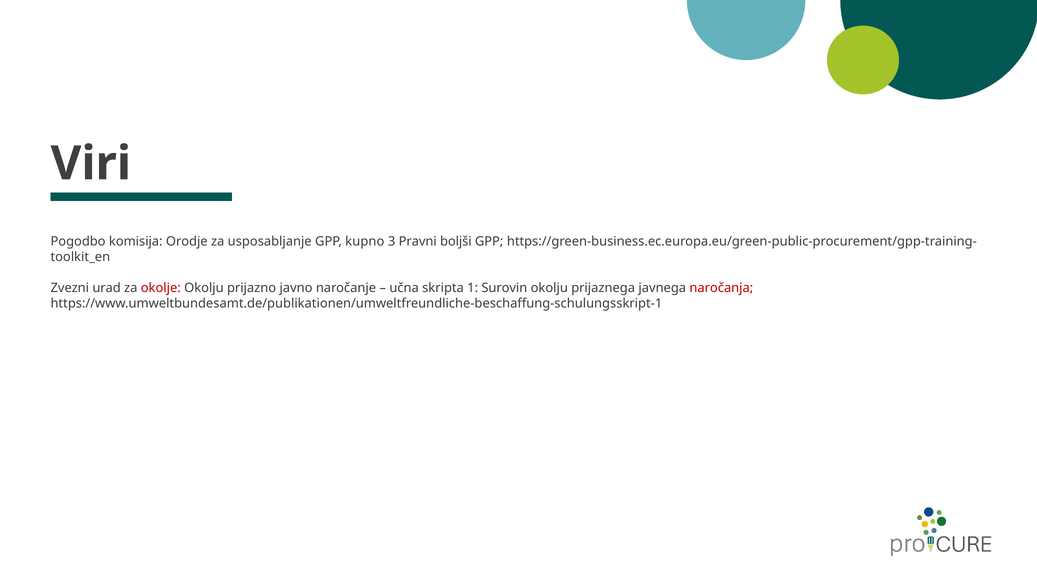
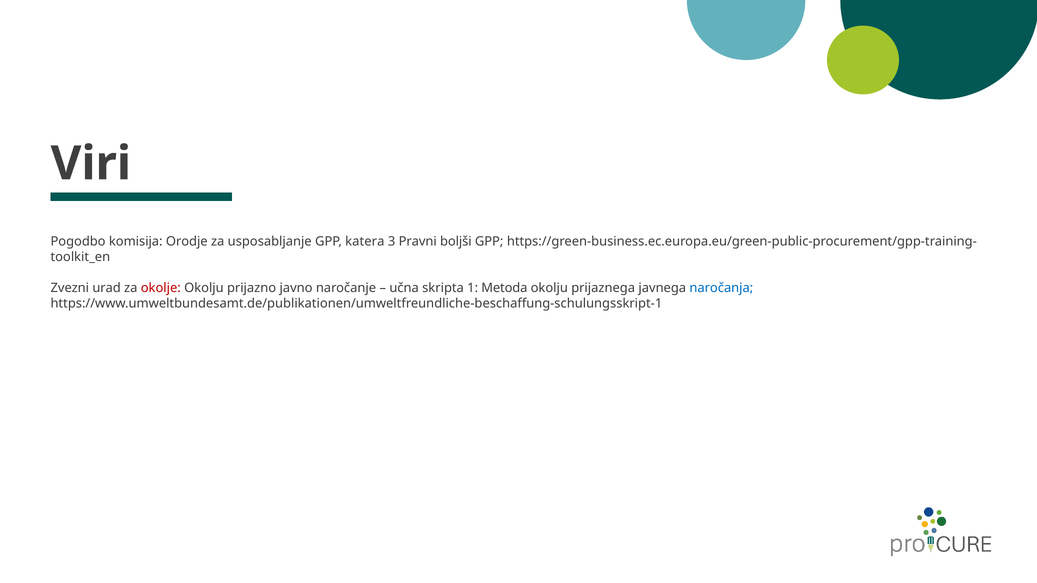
kupno: kupno -> katera (365, 242)
Surovin: Surovin -> Metoda (504, 288)
naročanja colour: red -> blue (721, 288)
